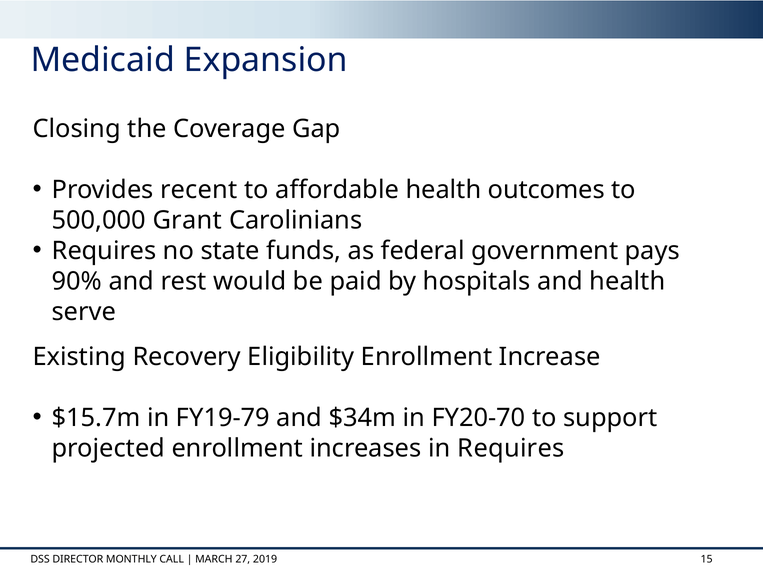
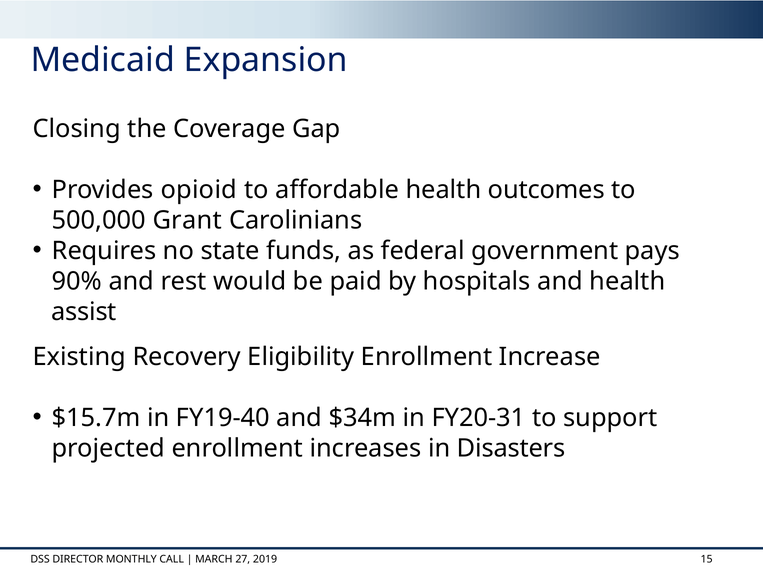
recent: recent -> opioid (199, 190)
serve: serve -> assist (84, 312)
FY19-79: FY19-79 -> FY19-40 (223, 418)
FY20-70: FY20-70 -> FY20-31 (479, 418)
in Requires: Requires -> Disasters (511, 449)
